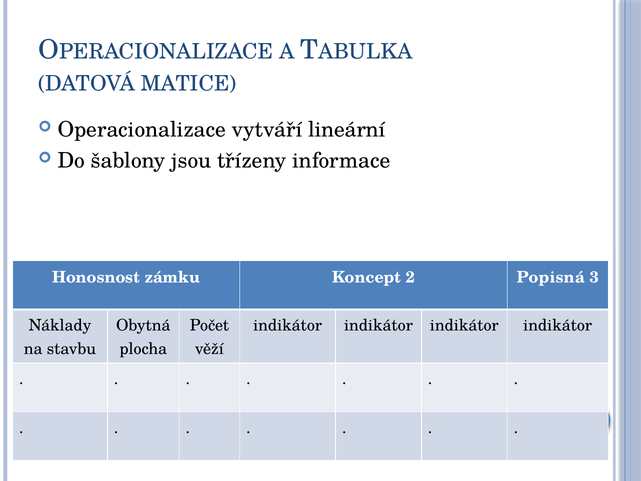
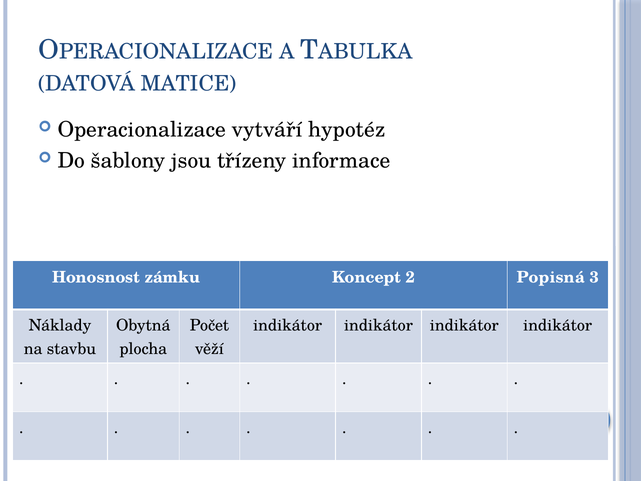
lineární: lineární -> hypotéz (347, 130)
